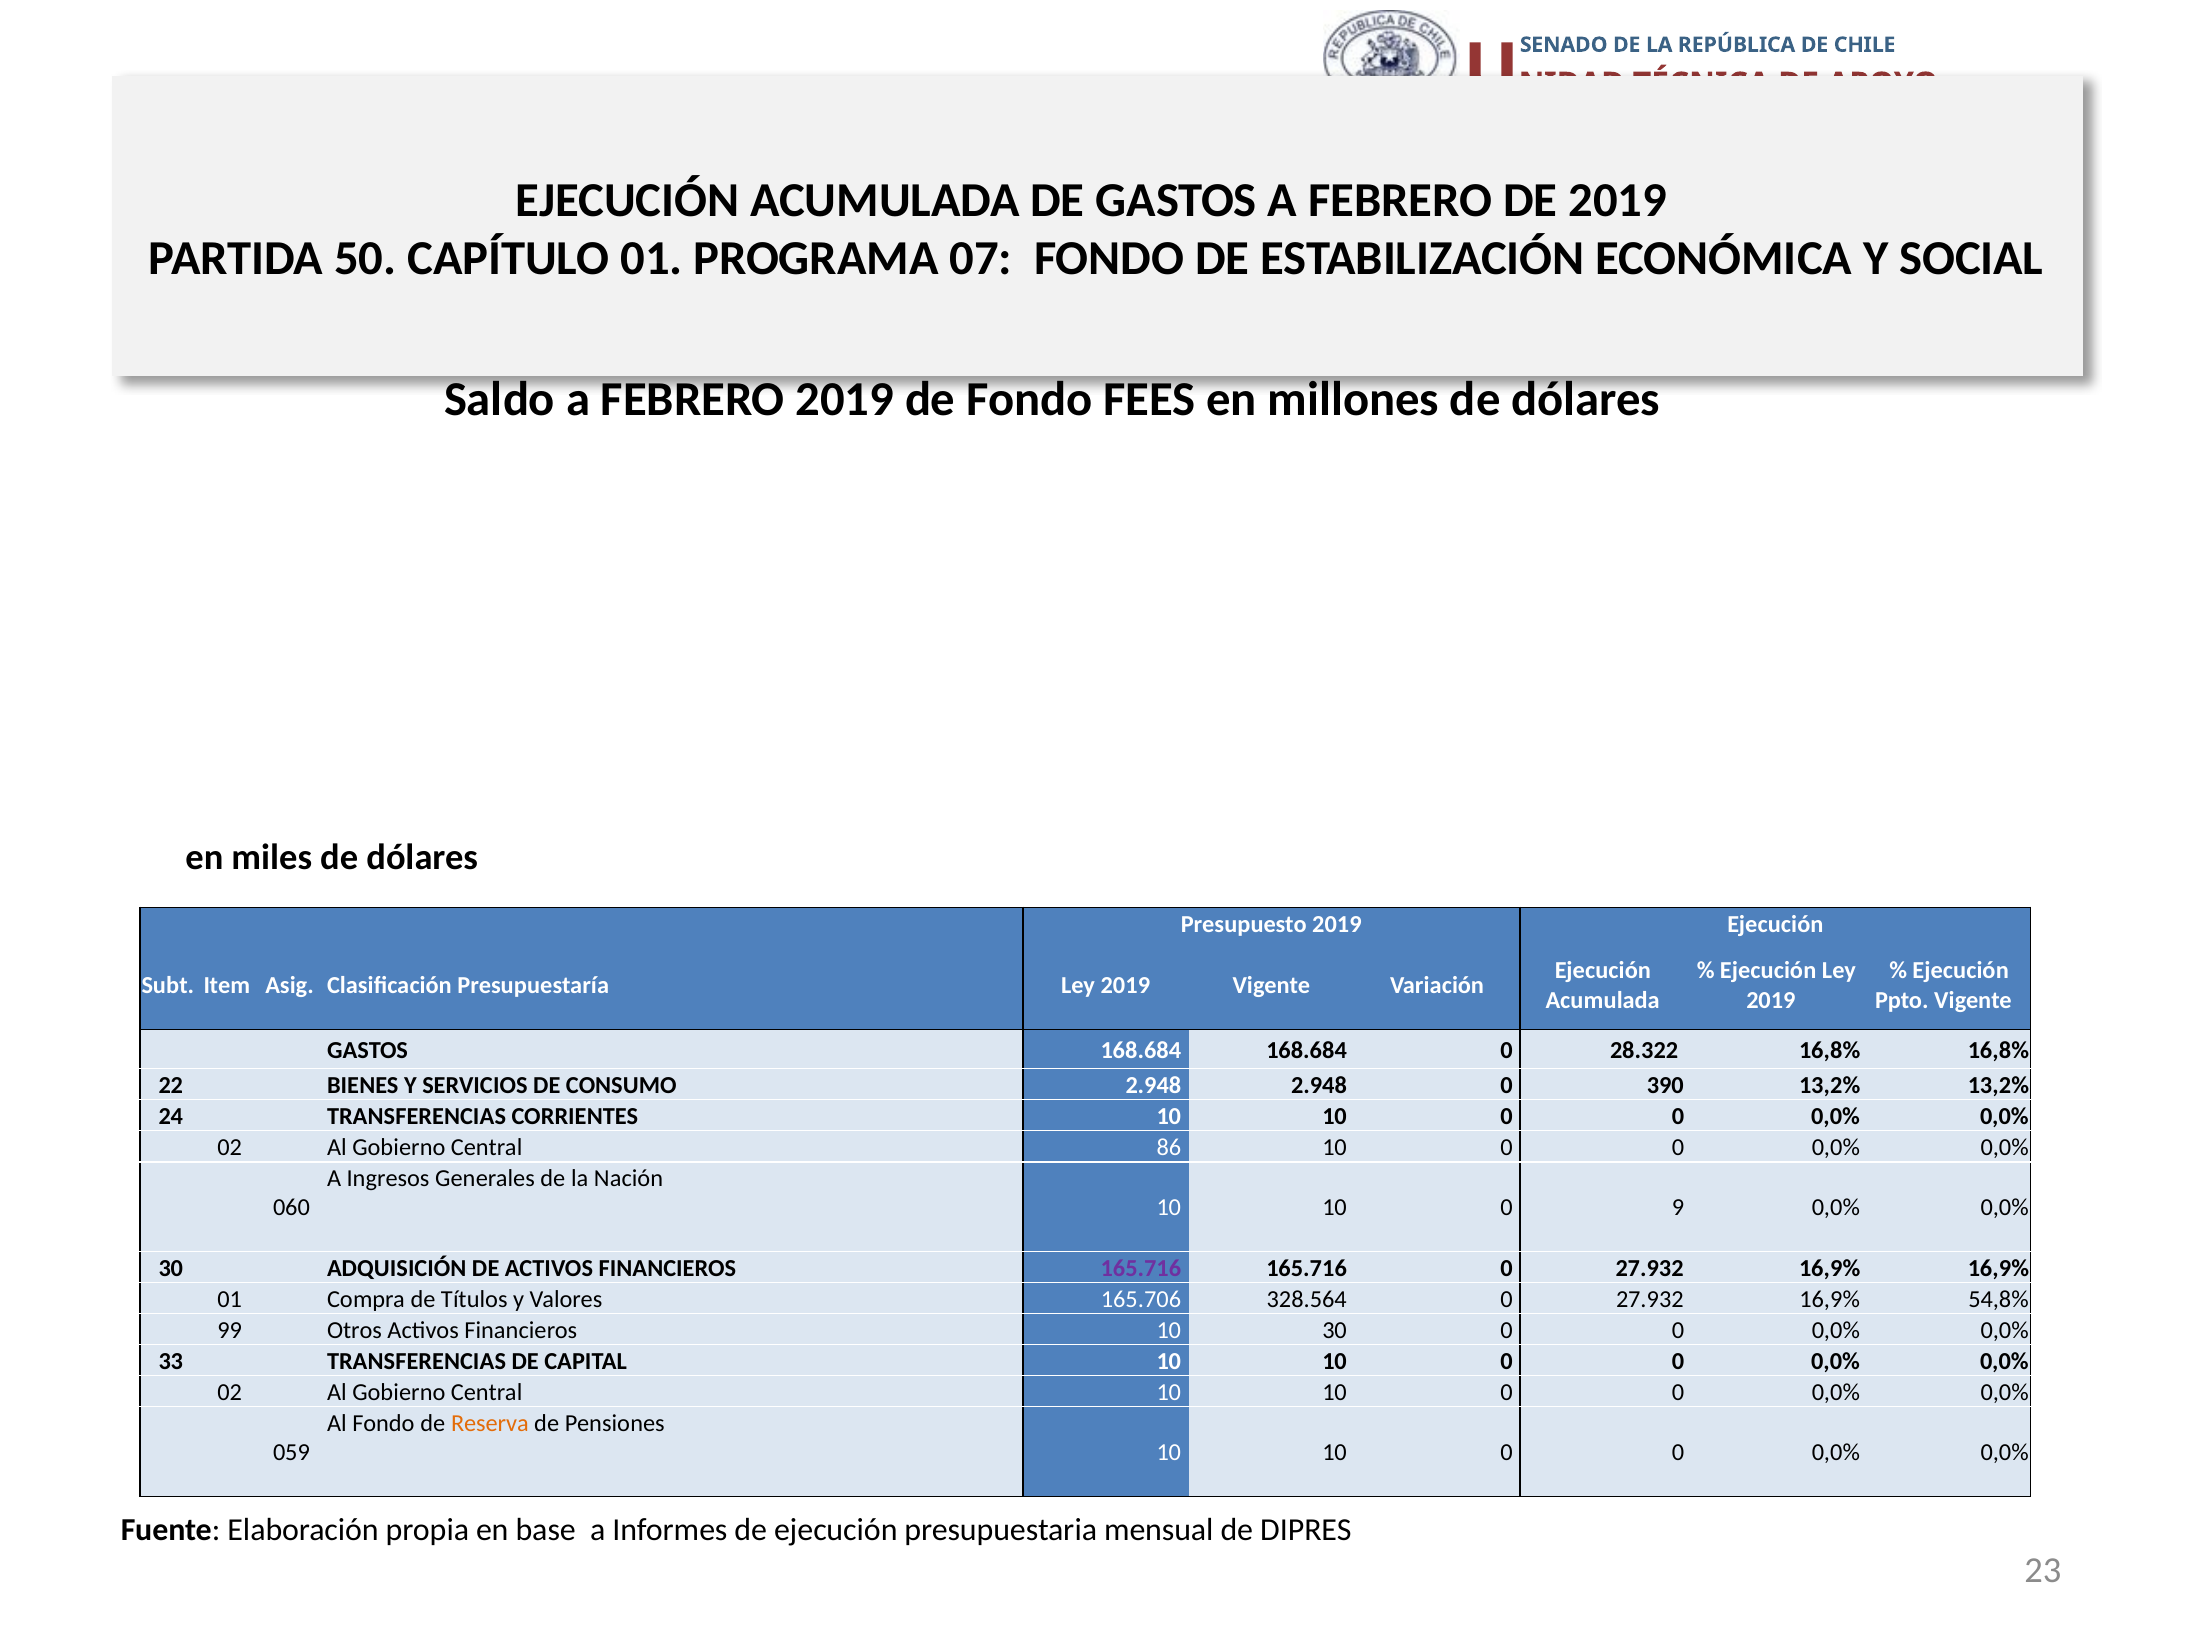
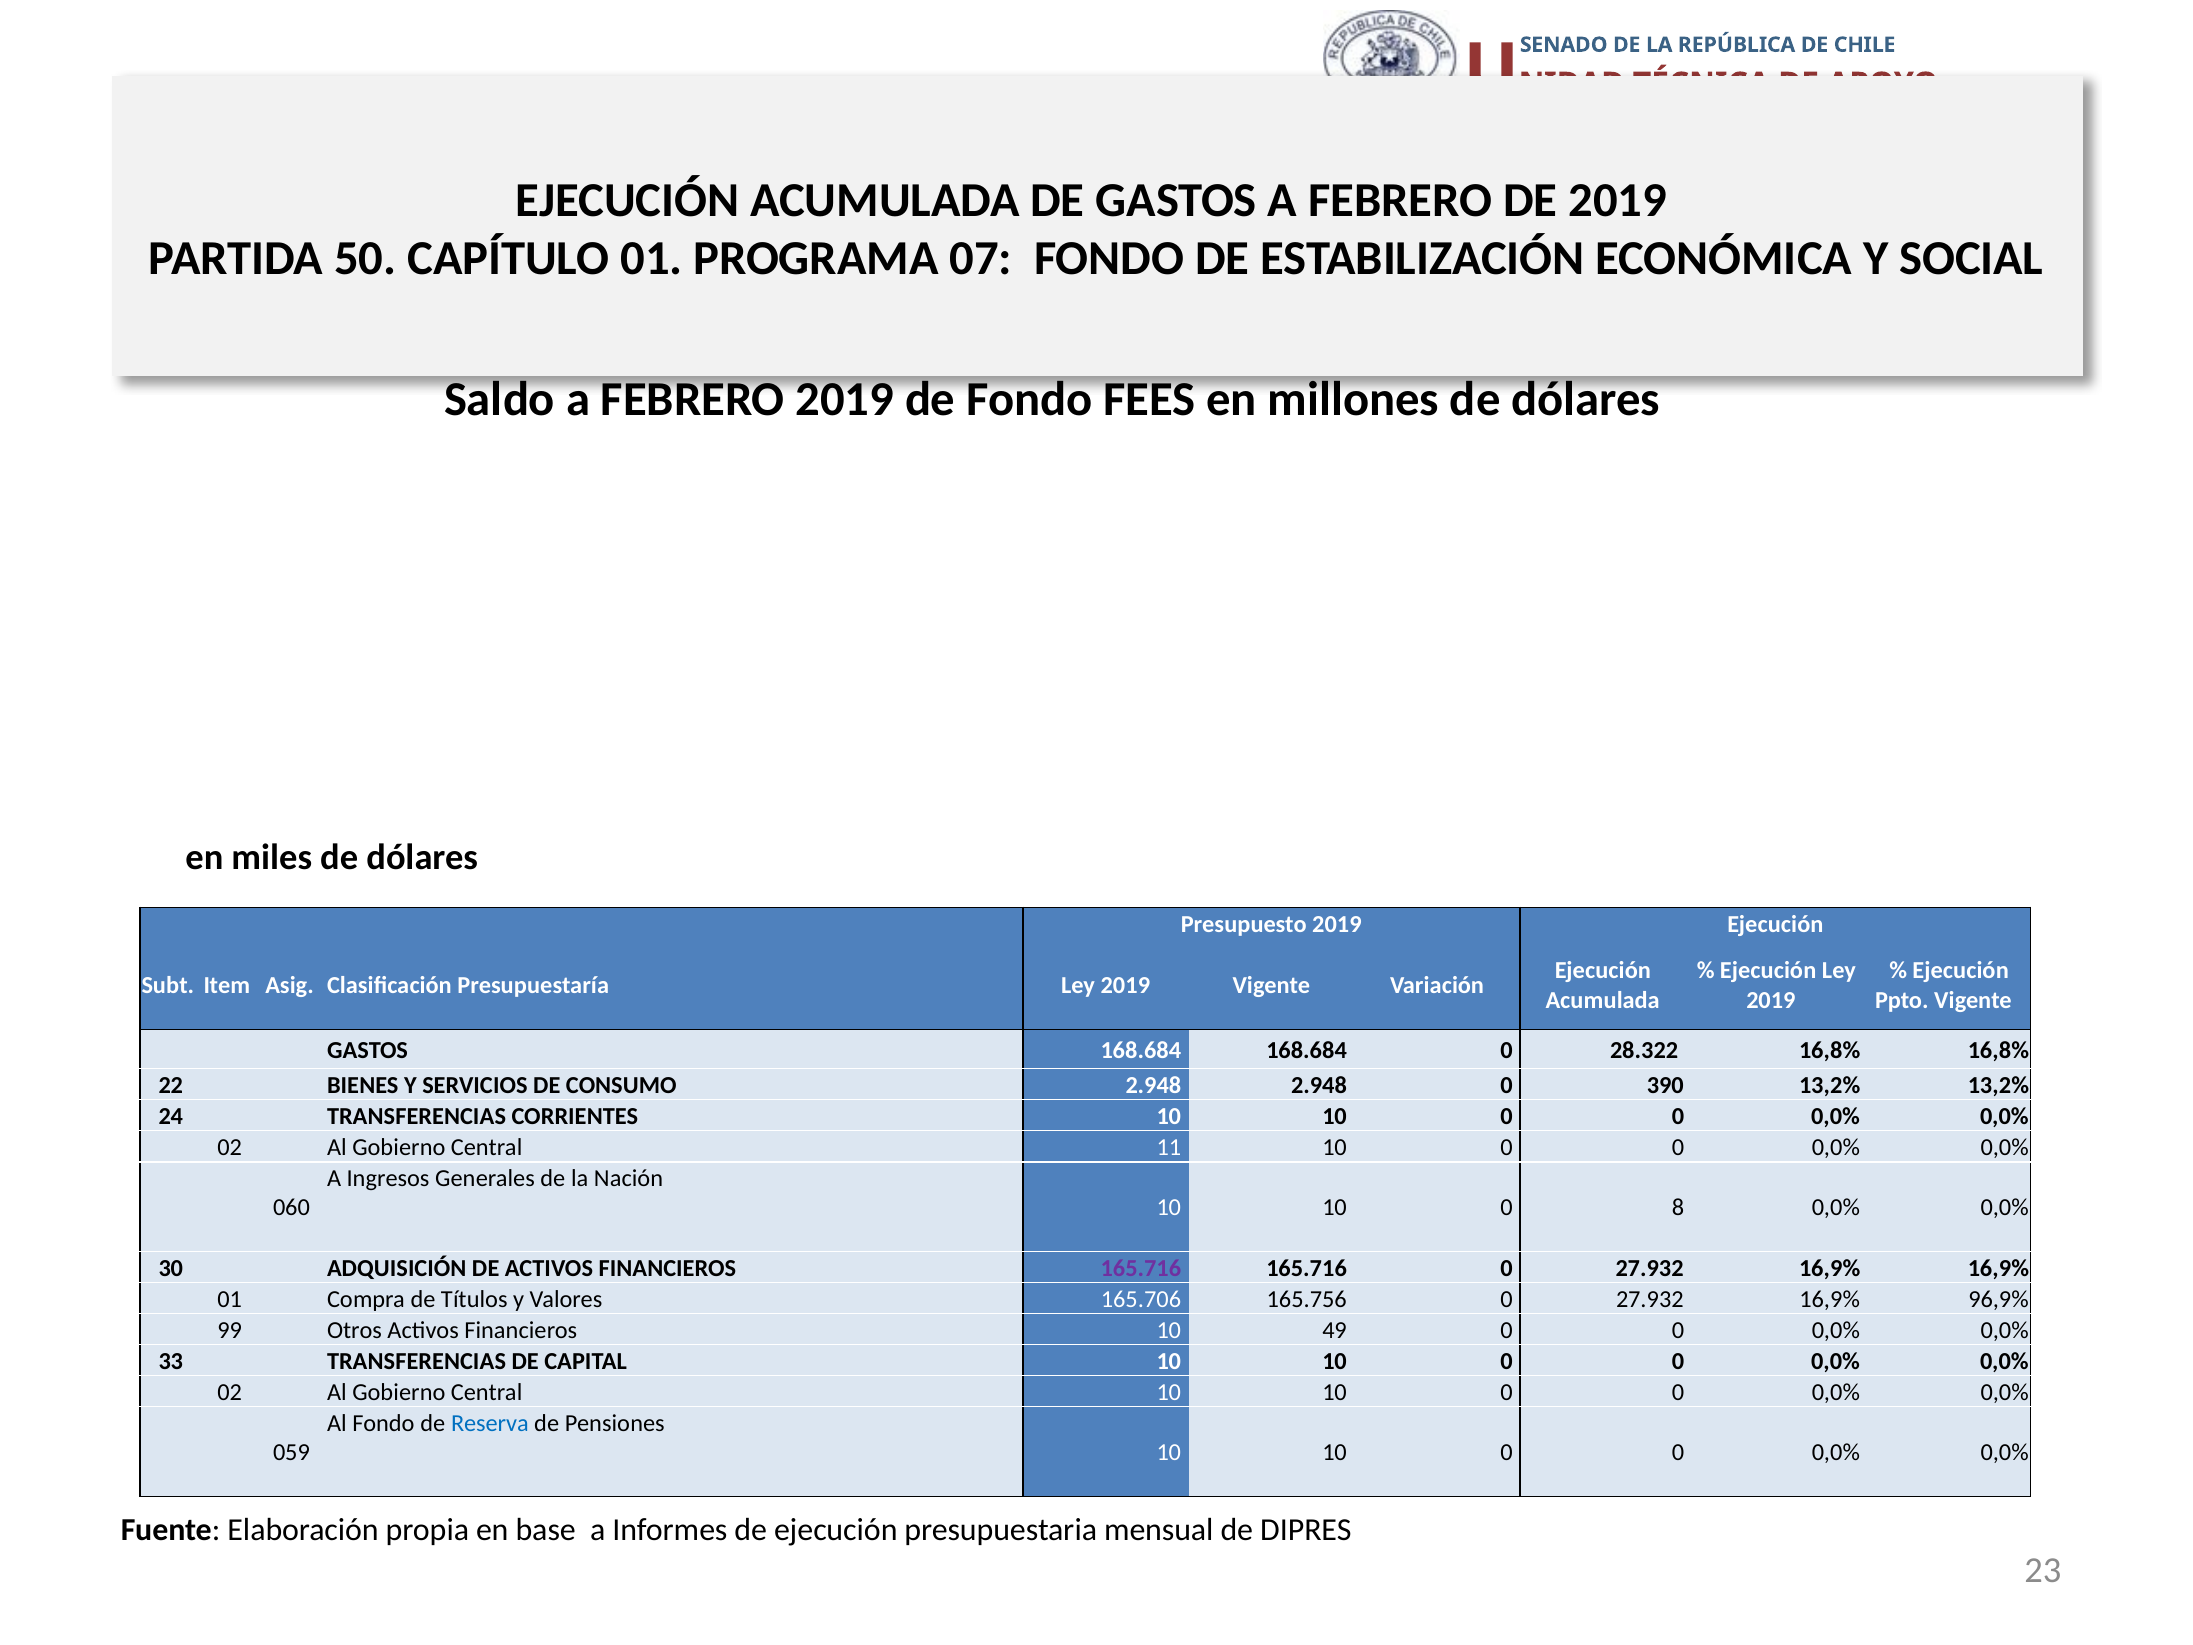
86: 86 -> 11 (1169, 1148)
9: 9 -> 8 (1678, 1208)
328.564: 328.564 -> 165.756 (1307, 1299)
54,8%: 54,8% -> 96,9% (1998, 1299)
10 30: 30 -> 49 (1335, 1330)
Reserva colour: orange -> blue (490, 1424)
